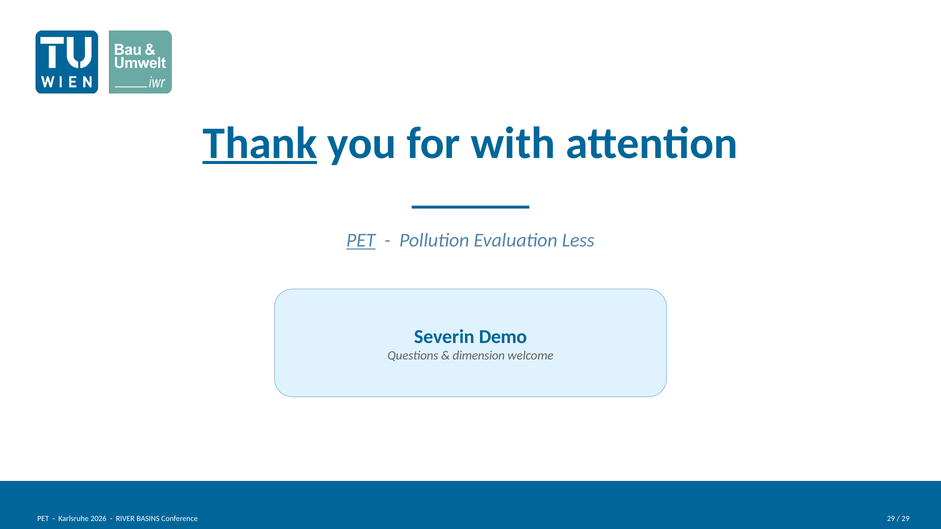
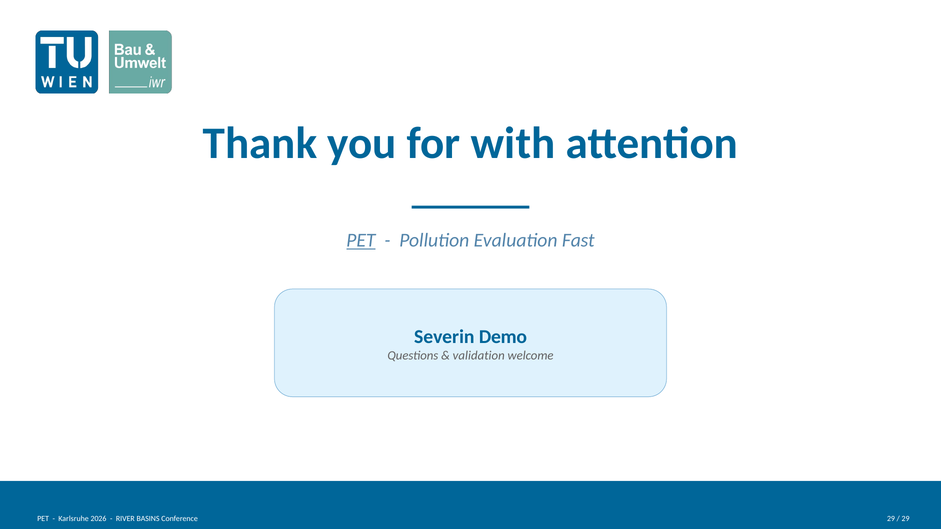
Thank underline: present -> none (260, 143)
Less: Less -> Fast (578, 241)
dimension: dimension -> validation (479, 356)
